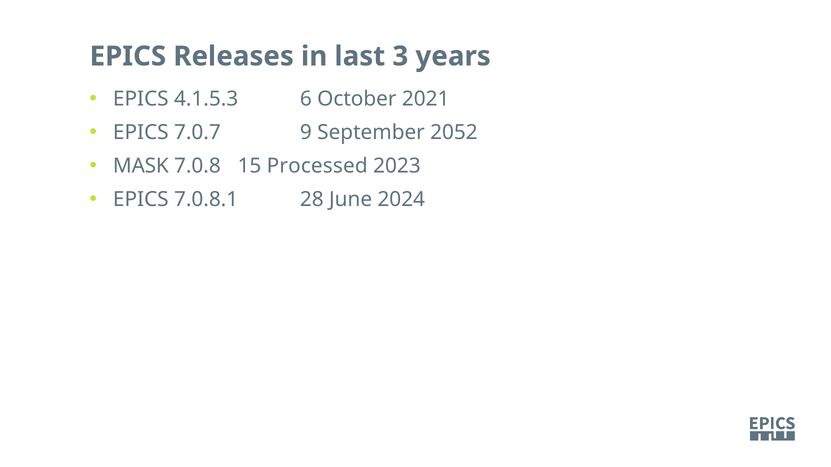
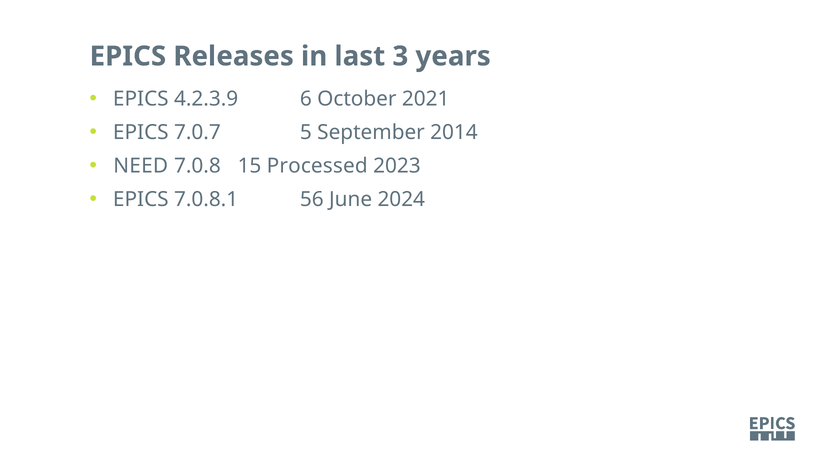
4.1.5.3: 4.1.5.3 -> 4.2.3.9 (206, 99)
9: 9 -> 5 (306, 133)
2052: 2052 -> 2014 (454, 133)
MASK: MASK -> NEED (141, 166)
28: 28 -> 56 (312, 200)
